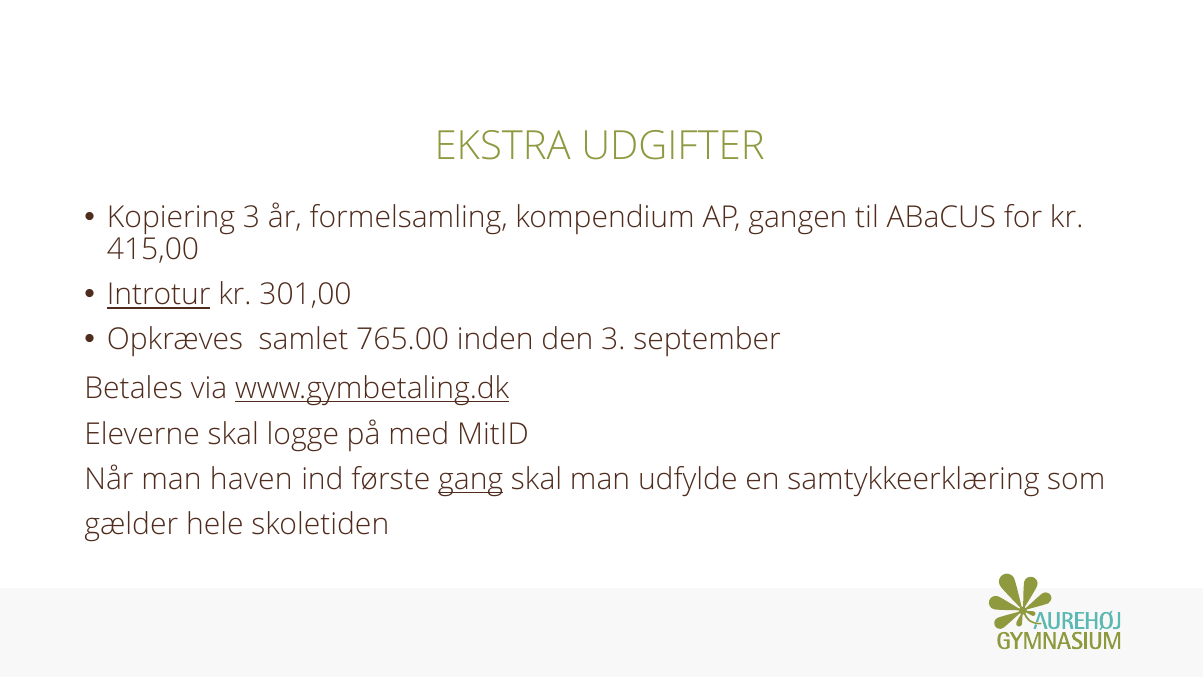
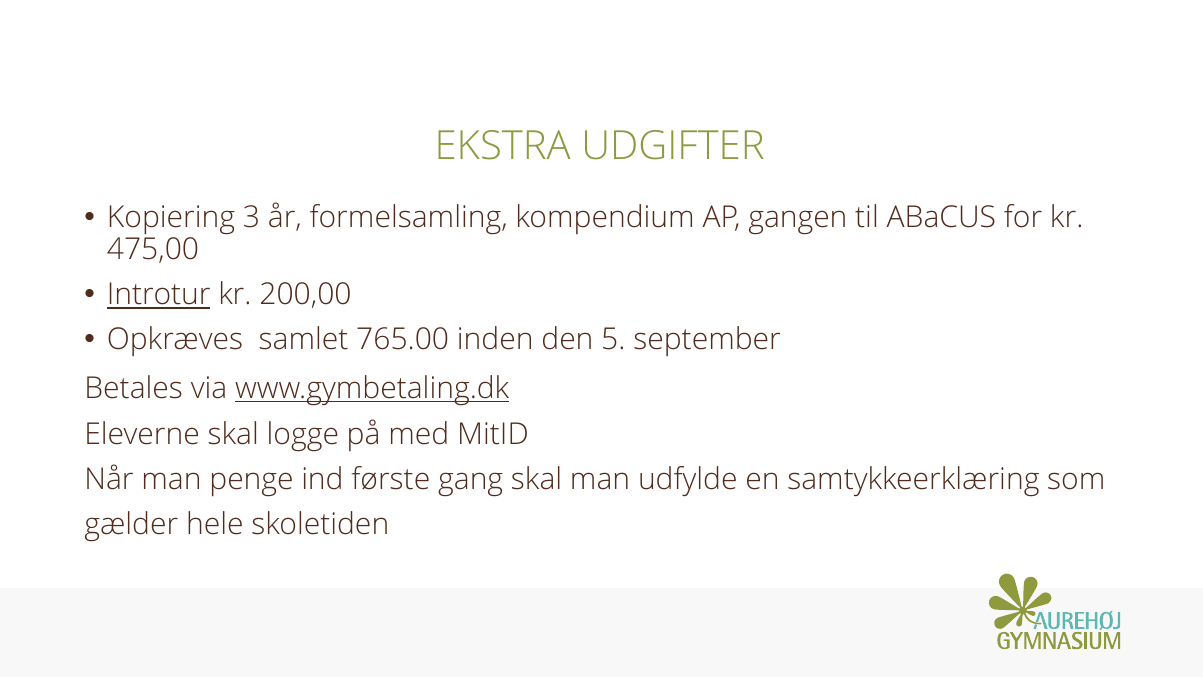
415,00: 415,00 -> 475,00 (153, 250)
301,00: 301,00 -> 200,00 (305, 295)
den 3: 3 -> 5 (613, 340)
haven: haven -> penge (251, 479)
gang underline: present -> none (471, 479)
